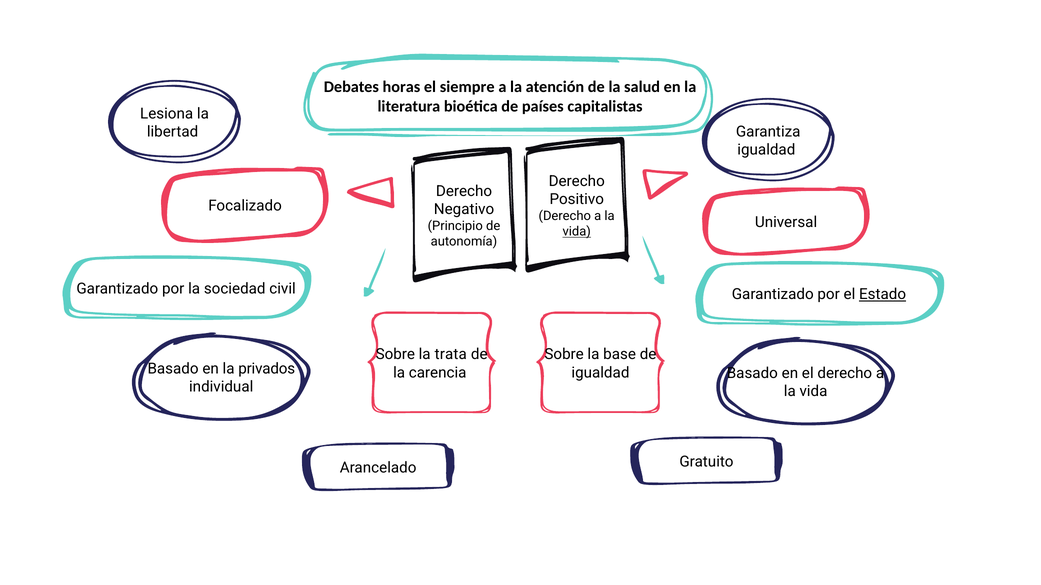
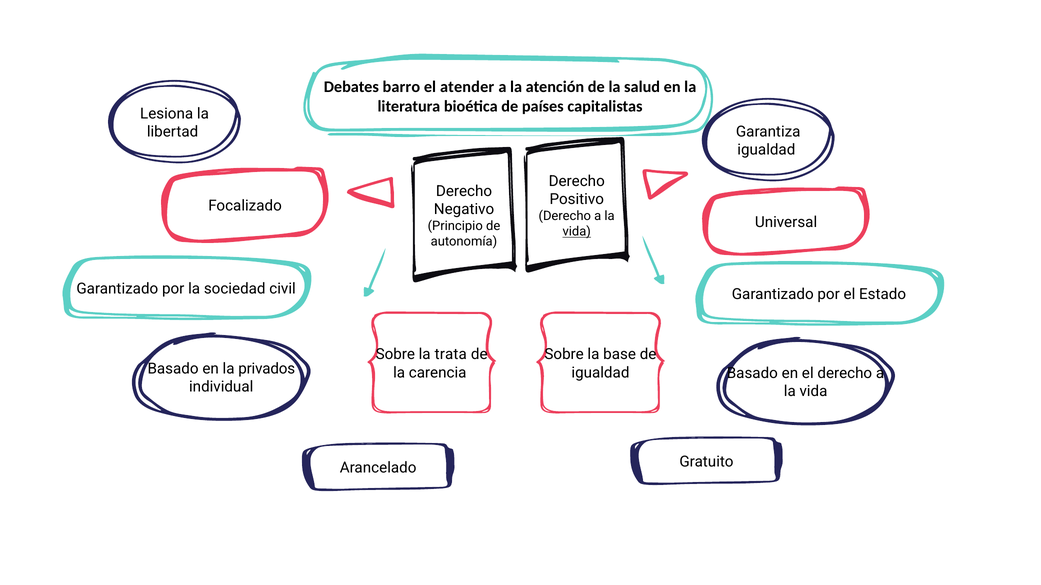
horas: horas -> barro (401, 87)
siempre: siempre -> atender (467, 87)
Estado underline: present -> none (883, 295)
